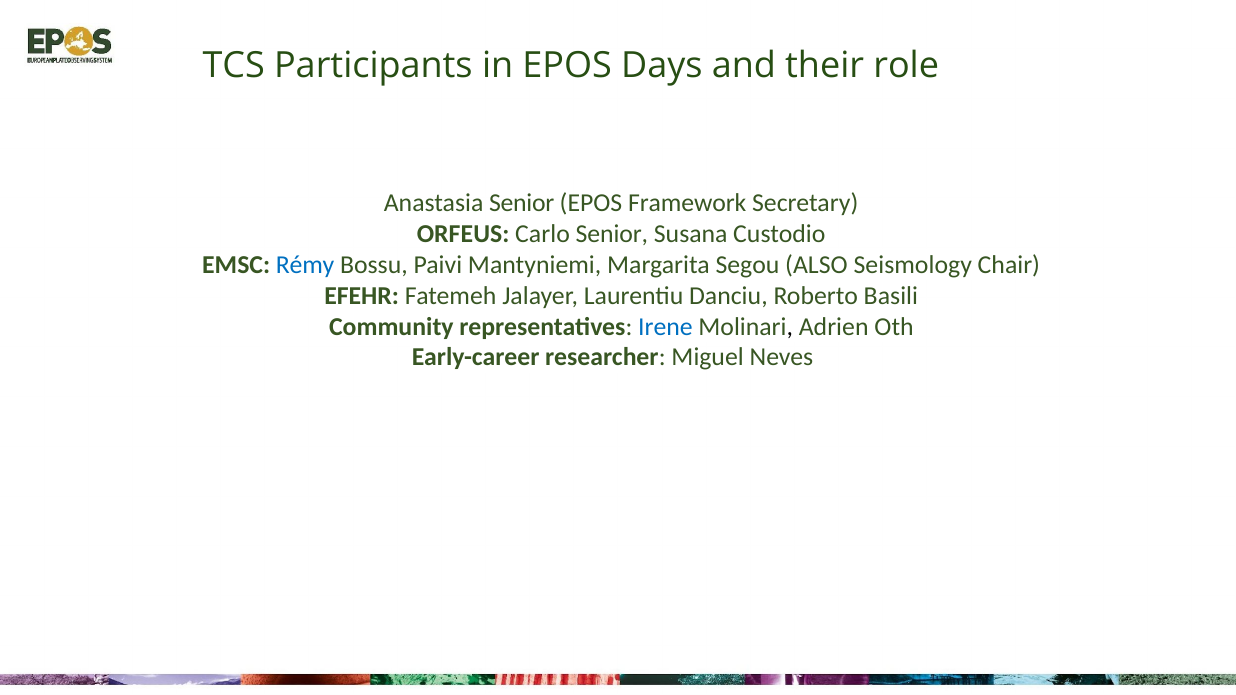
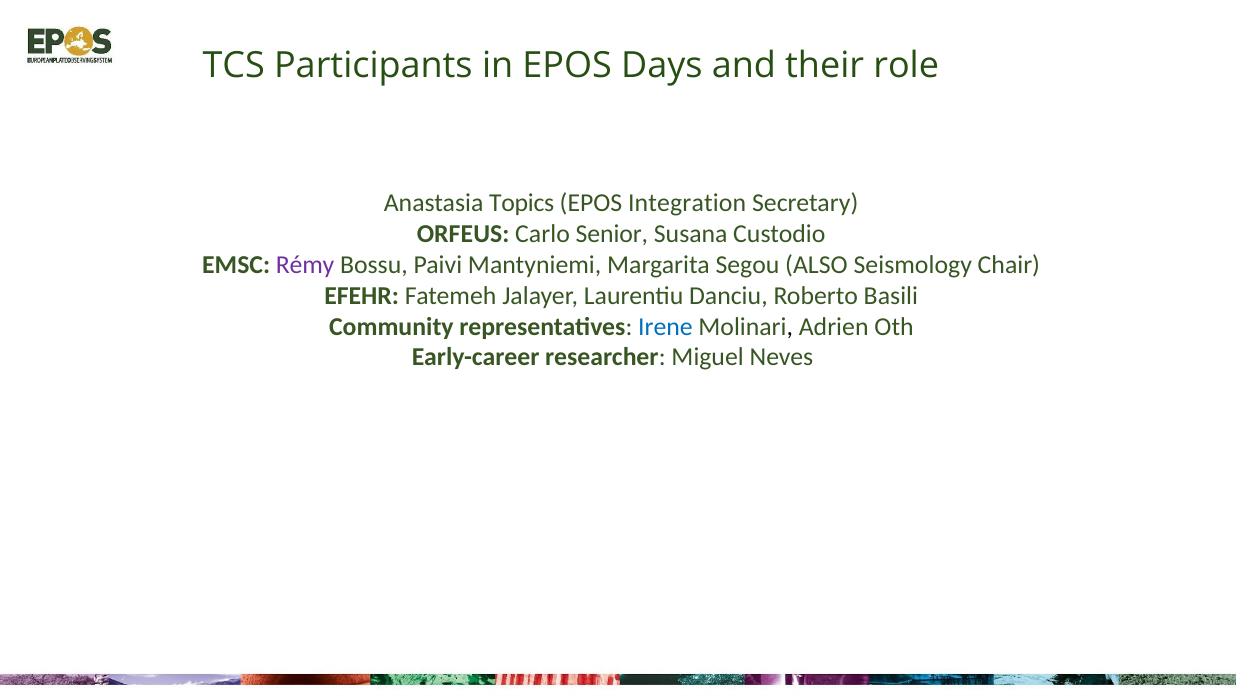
Anastasia Senior: Senior -> Topics (522, 203)
Framework: Framework -> Integration (687, 203)
Rémy colour: blue -> purple (305, 265)
